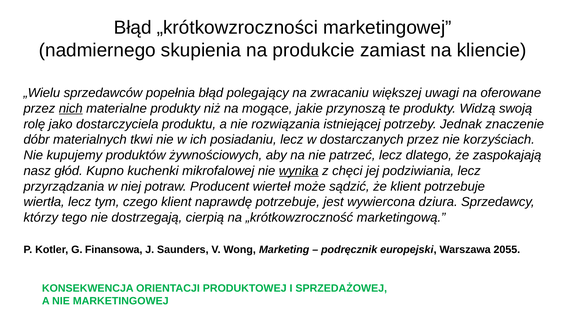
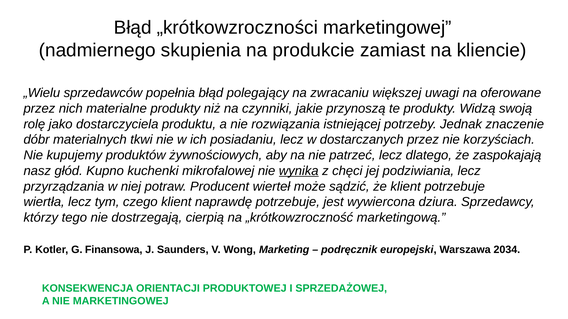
nich underline: present -> none (71, 109)
mogące: mogące -> czynniki (267, 109)
2055: 2055 -> 2034 (507, 250)
